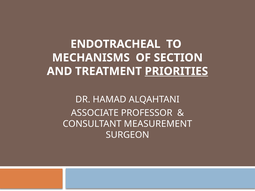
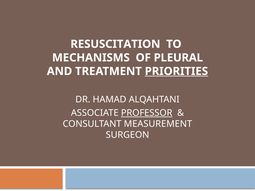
ENDOTRACHEAL: ENDOTRACHEAL -> RESUSCITATION (115, 44)
SECTION: SECTION -> PLEURAL (178, 58)
PROFESSOR underline: none -> present (147, 113)
